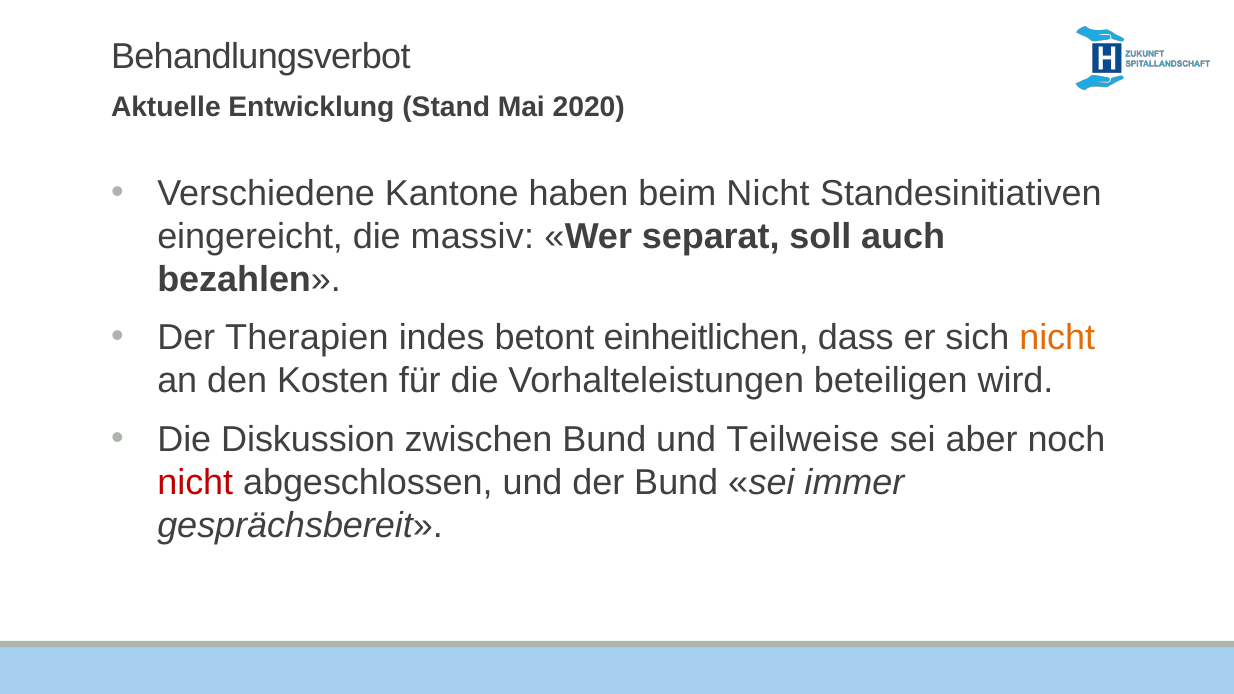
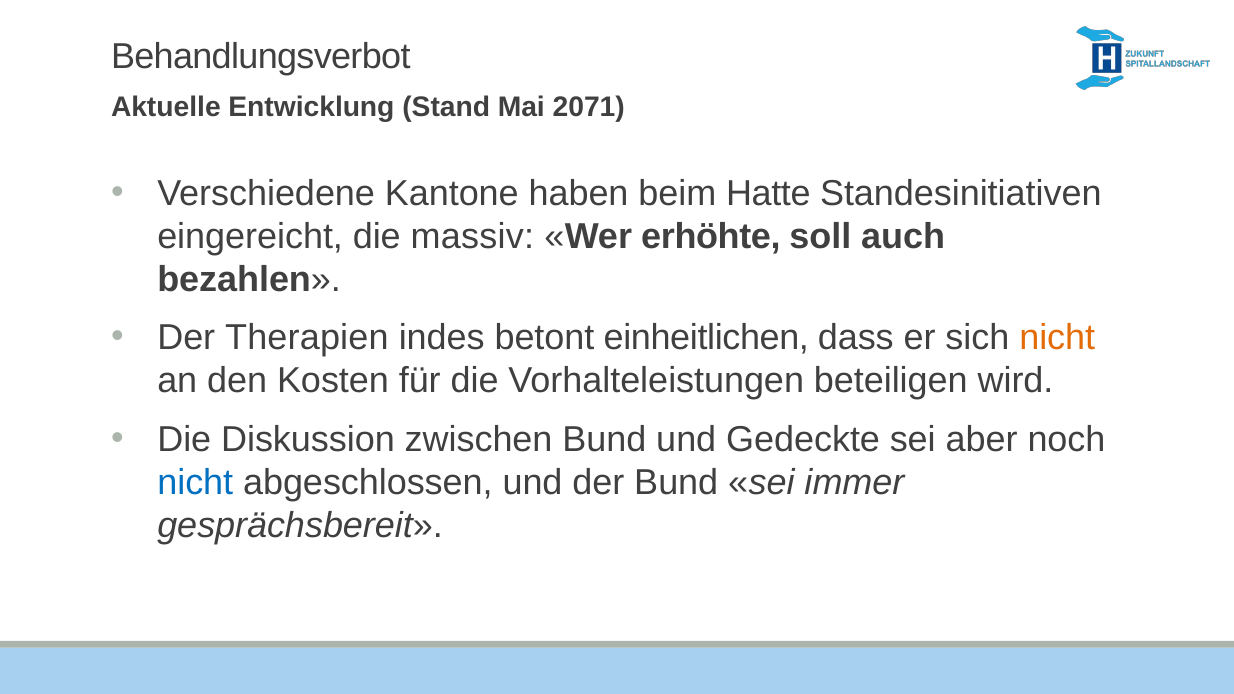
2020: 2020 -> 2071 (589, 108)
beim Nicht: Nicht -> Hatte (768, 193)
separat: separat -> erhöhte (711, 236)
Teilweise: Teilweise -> Gedeckte (803, 440)
nicht colour: red -> blue (195, 483)
